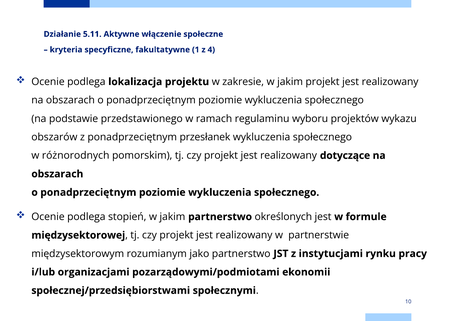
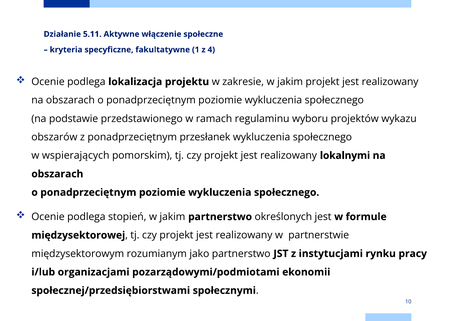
różnorodnych: różnorodnych -> wspierających (76, 156)
dotyczące: dotyczące -> lokalnymi (345, 156)
